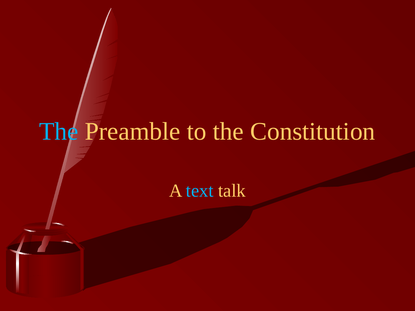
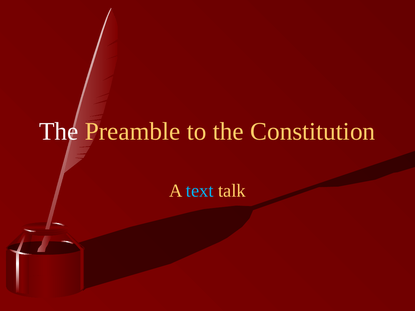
The colour: light blue -> white (59, 131)
